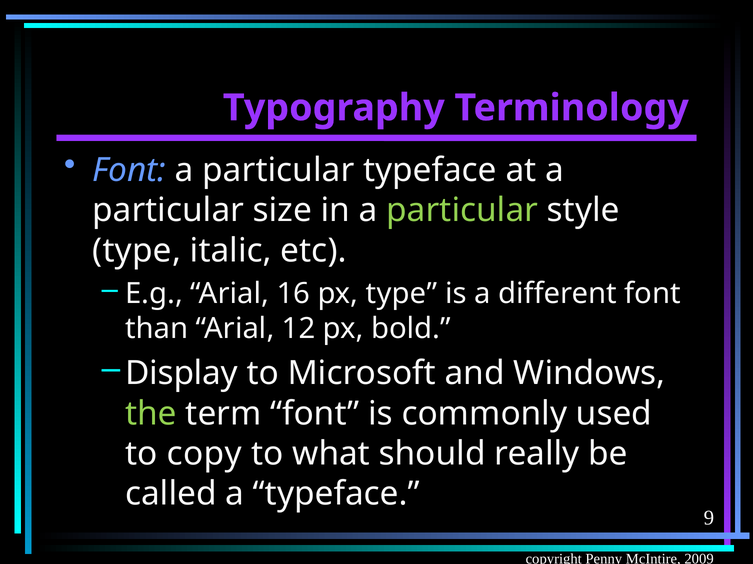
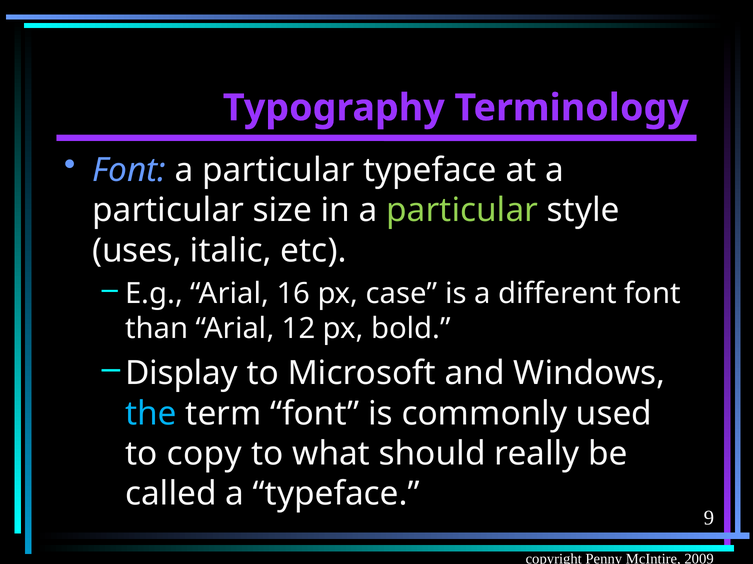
type: type -> uses (137, 251)
px type: type -> case (402, 294)
the colour: light green -> light blue (151, 414)
